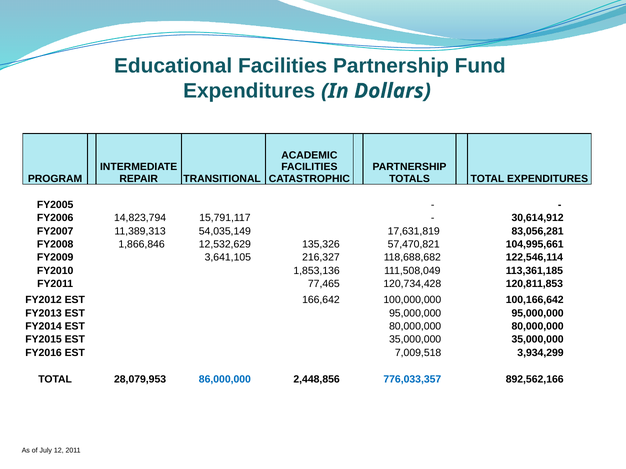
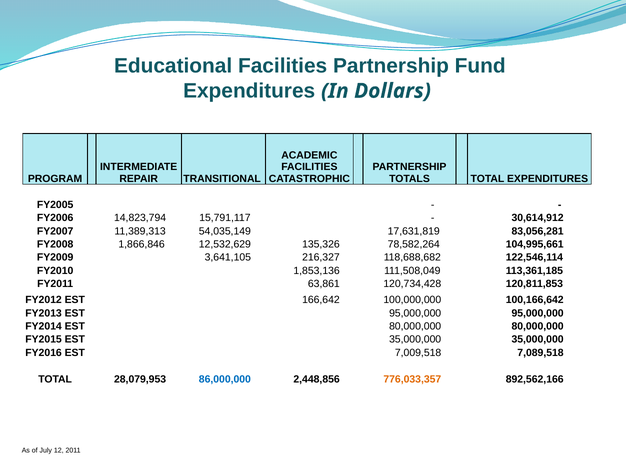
57,470,821: 57,470,821 -> 78,582,264 (414, 245)
77,465: 77,465 -> 63,861 (324, 284)
3,934,299: 3,934,299 -> 7,089,518 (541, 353)
776,033,357 colour: blue -> orange (412, 379)
